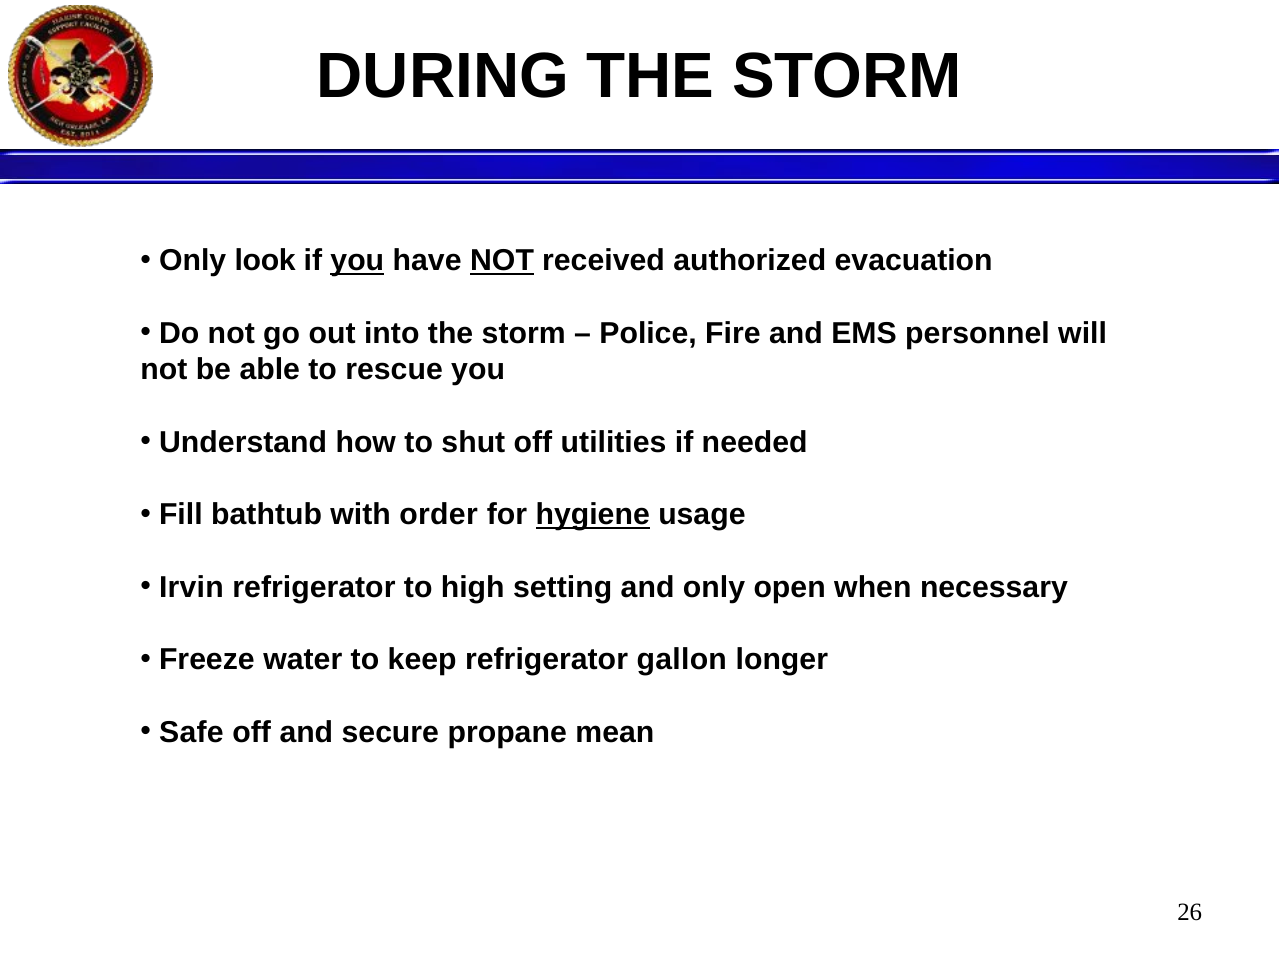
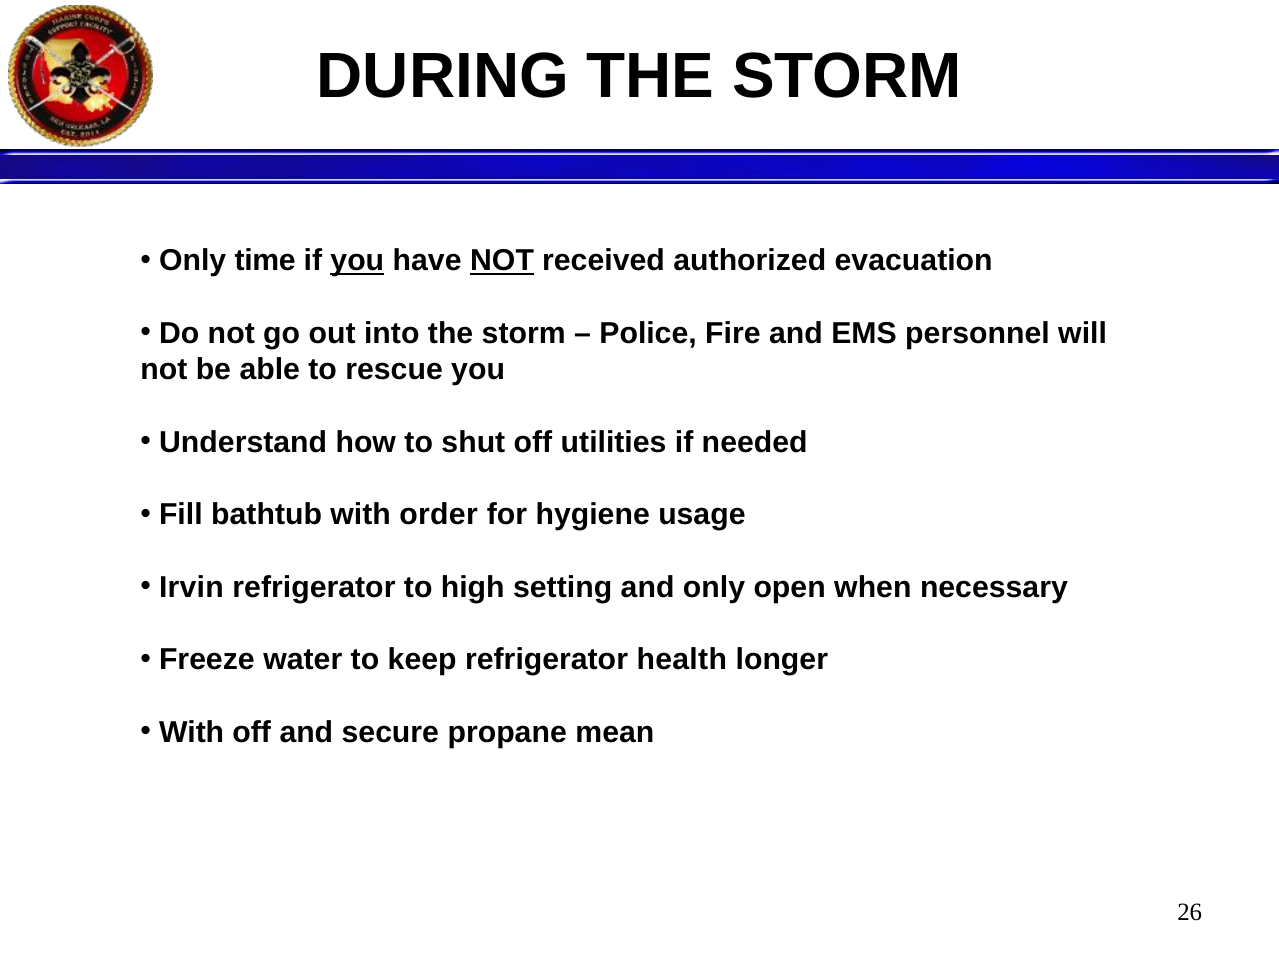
look: look -> time (265, 261)
hygiene underline: present -> none (593, 515)
gallon: gallon -> health (682, 660)
Safe: Safe -> With (192, 732)
